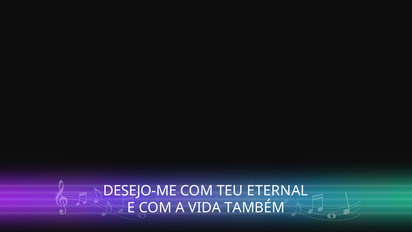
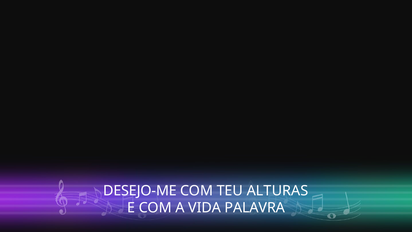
ETERNAL: ETERNAL -> ALTURAS (278, 190)
TAMBÉM: TAMBÉM -> PALAVRA (255, 208)
